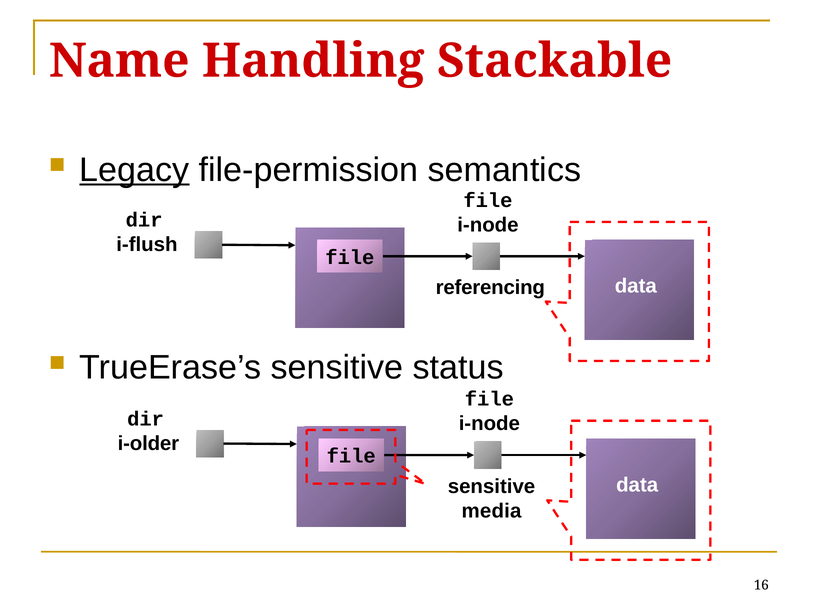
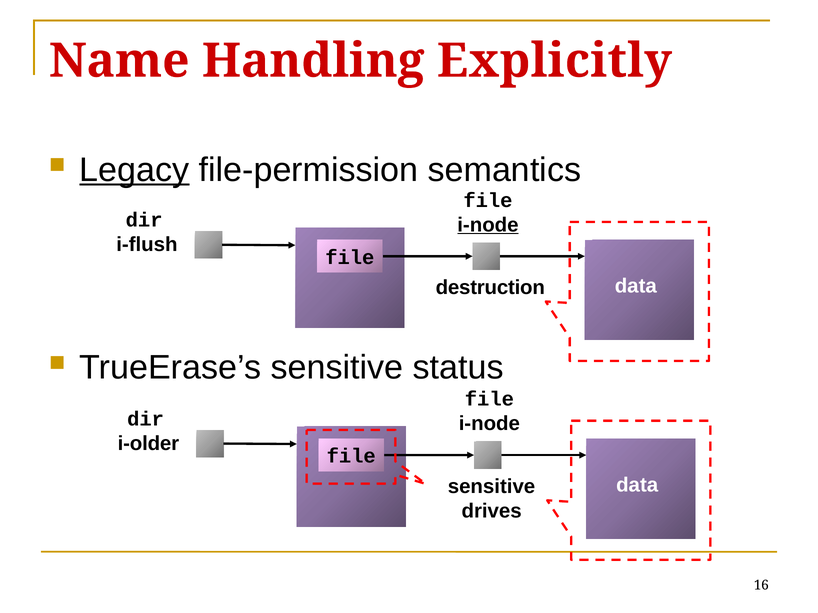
Stackable: Stackable -> Explicitly (554, 61)
i-node underline: none -> present (488, 225)
referencing: referencing -> destruction (490, 288)
media: media -> drives (492, 511)
